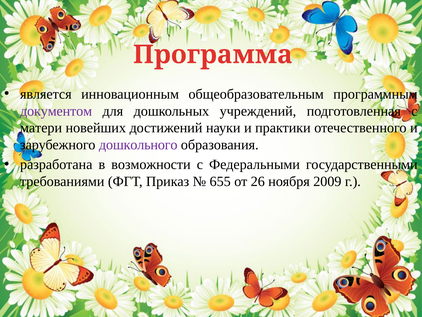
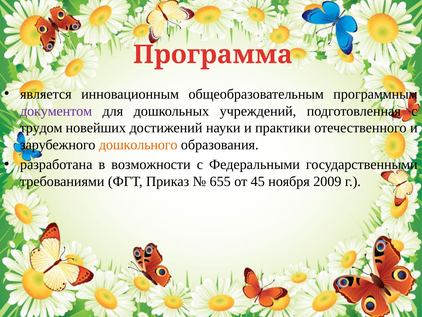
матери: матери -> трудом (41, 128)
дошкольного colour: purple -> orange (138, 145)
26: 26 -> 45 (258, 181)
